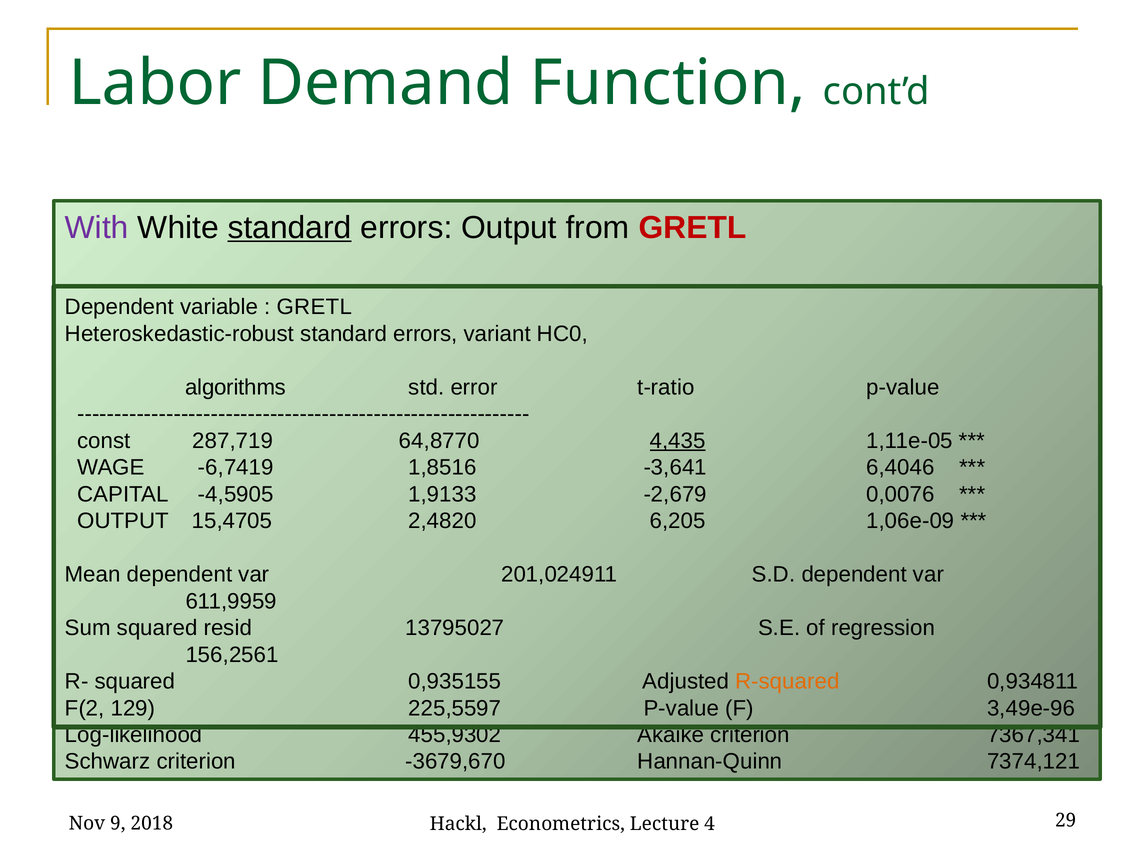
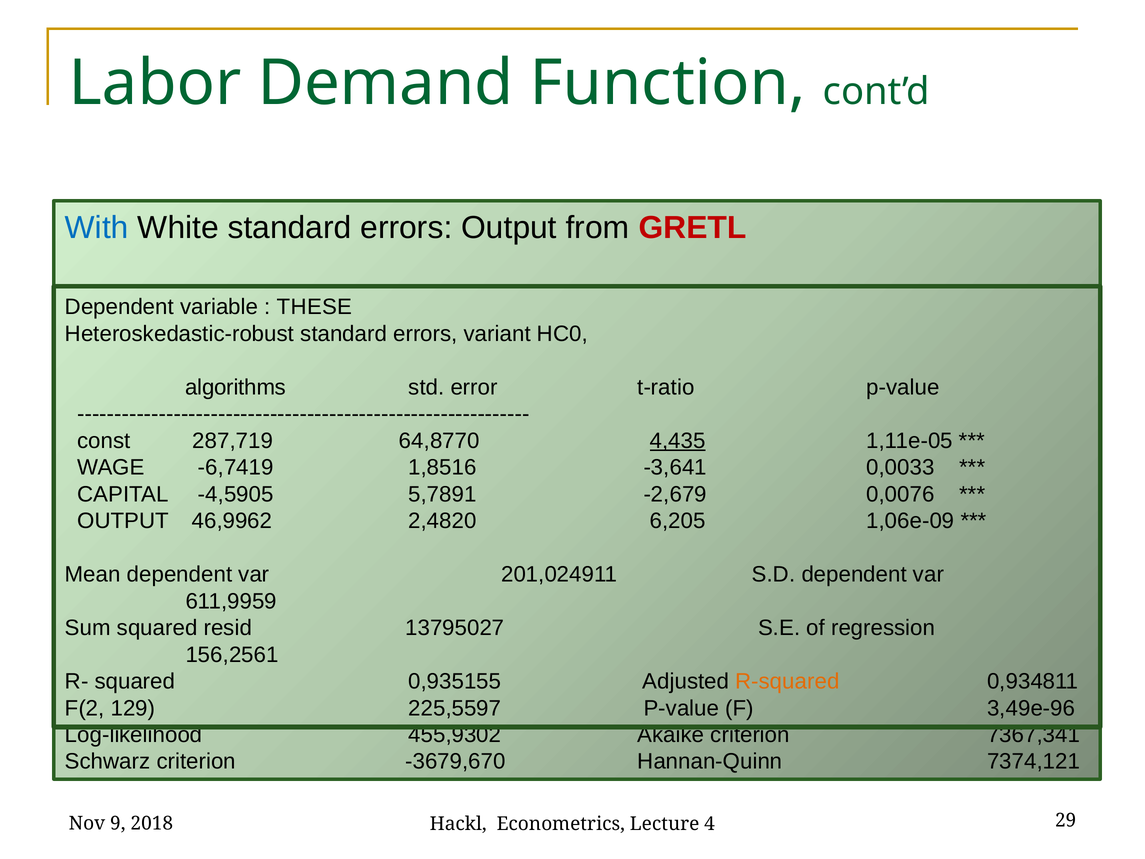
With colour: purple -> blue (97, 227)
standard underline: present -> none (290, 227)
GRETL: GRETL -> THESE (314, 307)
6,4046: 6,4046 -> 0,0033 (900, 467)
1,9133: 1,9133 -> 5,7891 (442, 494)
15,4705: 15,4705 -> 46,9962 (232, 521)
